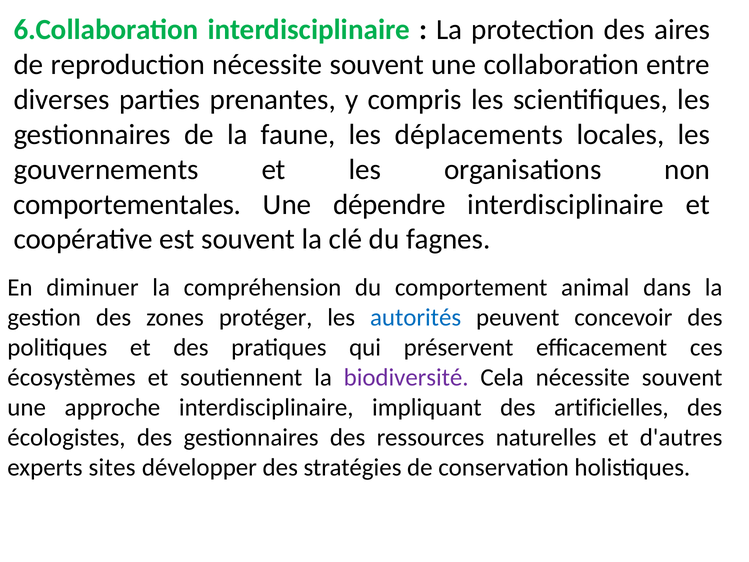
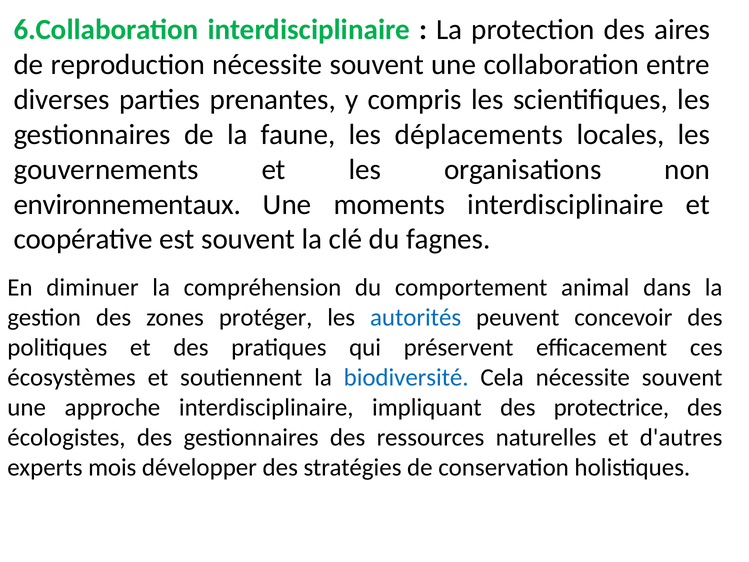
comportementales: comportementales -> environnementaux (127, 204)
dépendre: dépendre -> moments (389, 204)
biodiversité colour: purple -> blue (406, 377)
artificielles: artificielles -> protectrice (611, 407)
sites: sites -> mois (112, 467)
